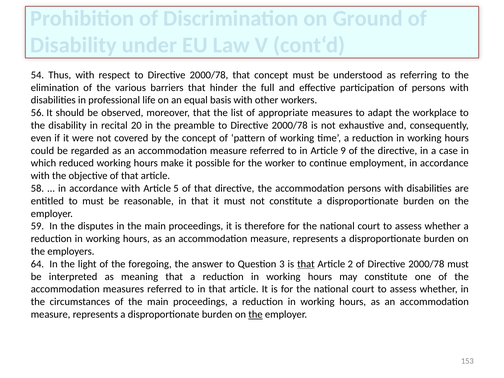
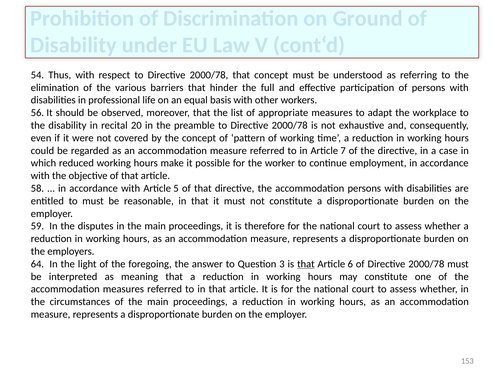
9: 9 -> 7 (343, 151)
2: 2 -> 6 (350, 264)
the underline: present -> none (255, 314)
